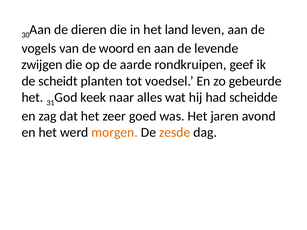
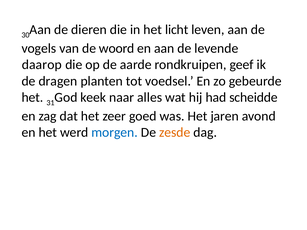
land: land -> licht (177, 30)
zwijgen: zwijgen -> daarop (42, 65)
scheidt: scheidt -> dragen (58, 81)
morgen colour: orange -> blue (115, 133)
